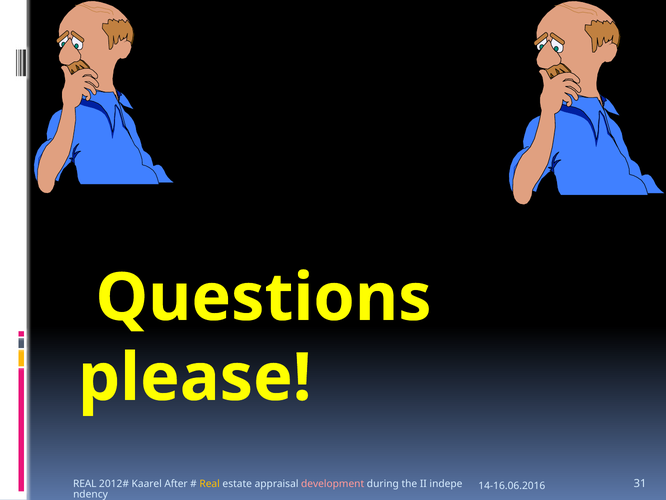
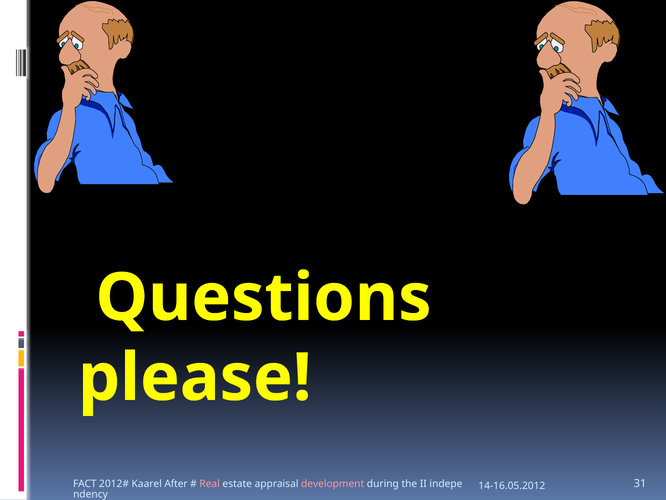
REAL: REAL -> FACT (85, 484)
Real colour: yellow -> pink (210, 484)
14-16.06.2016: 14-16.06.2016 -> 14-16.05.2012 (512, 485)
